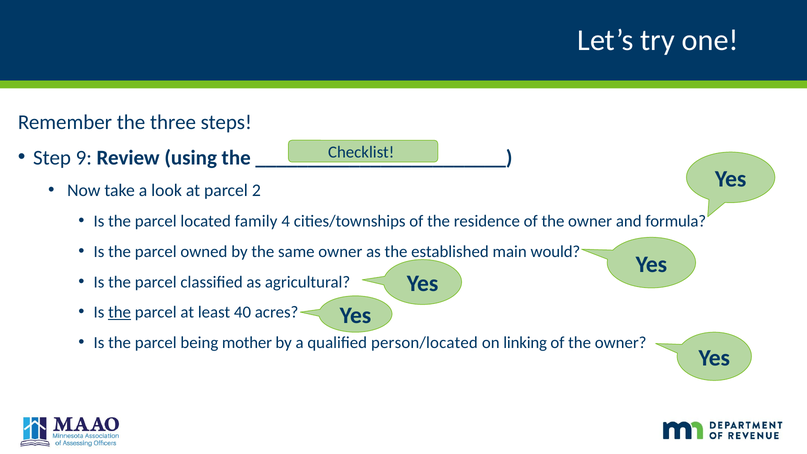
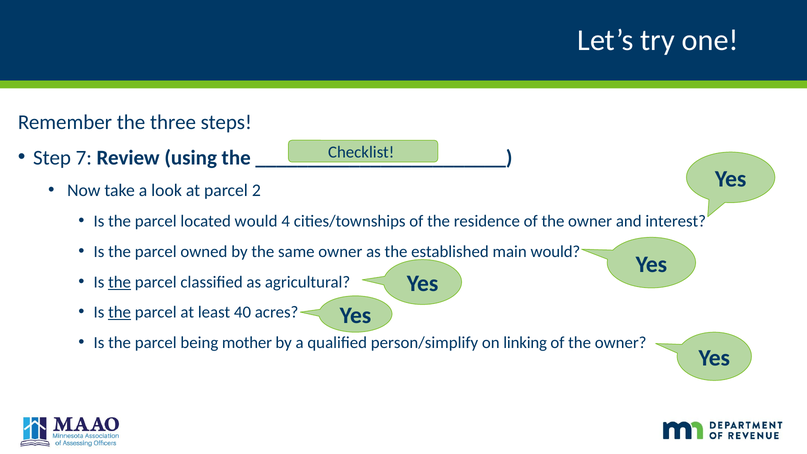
9: 9 -> 7 (84, 158)
located family: family -> would (256, 221)
formula: formula -> interest (676, 221)
the underline: none -> present (120, 282)
person/located: person/located -> person/simplify (425, 343)
